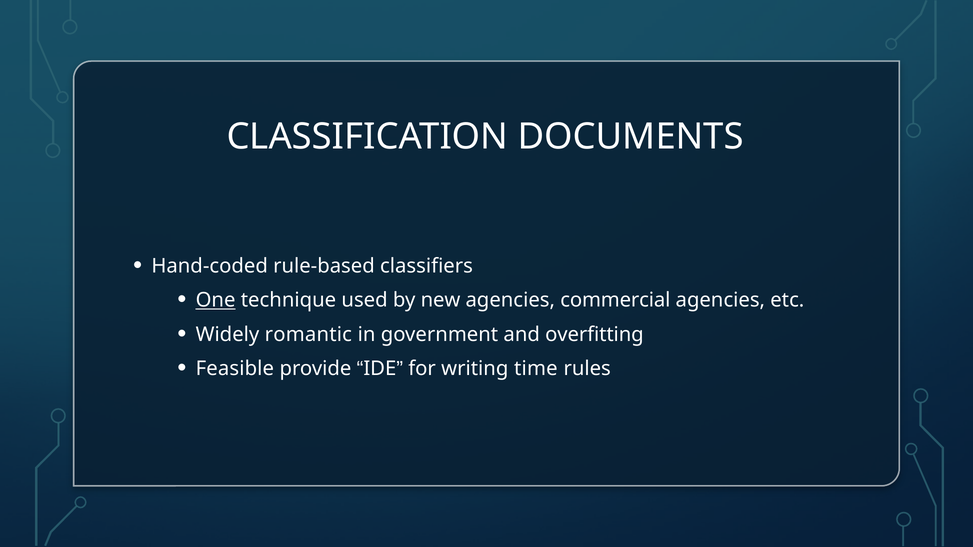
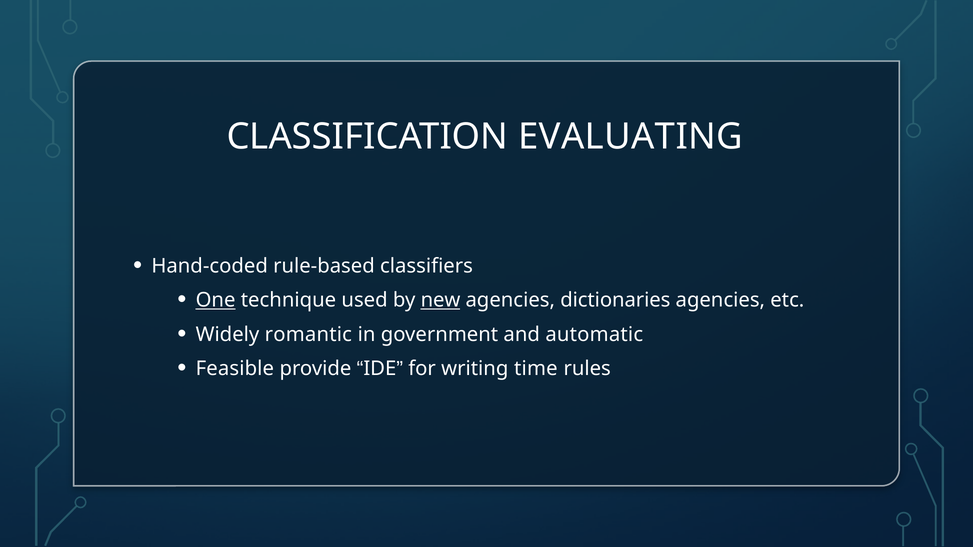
DOCUMENTS: DOCUMENTS -> EVALUATING (631, 137)
new underline: none -> present (441, 300)
commercial: commercial -> dictionaries (615, 300)
overfitting: overfitting -> automatic (594, 335)
